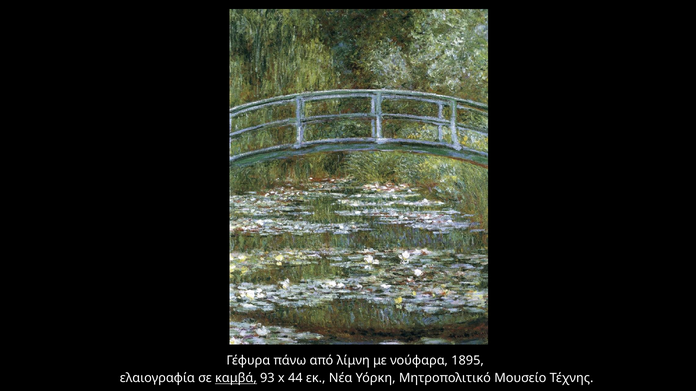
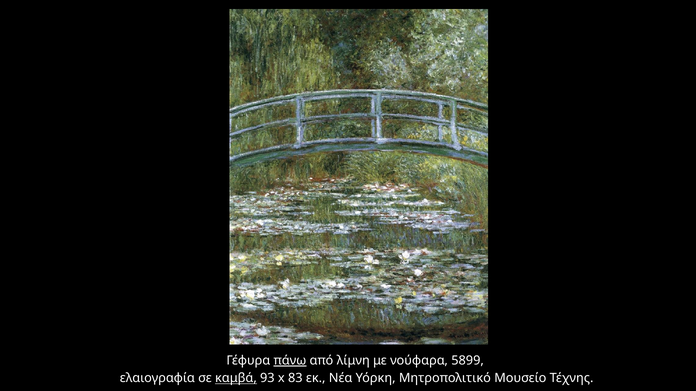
πάνω underline: none -> present (290, 361)
1895: 1895 -> 5899 (468, 361)
44: 44 -> 83 (295, 379)
